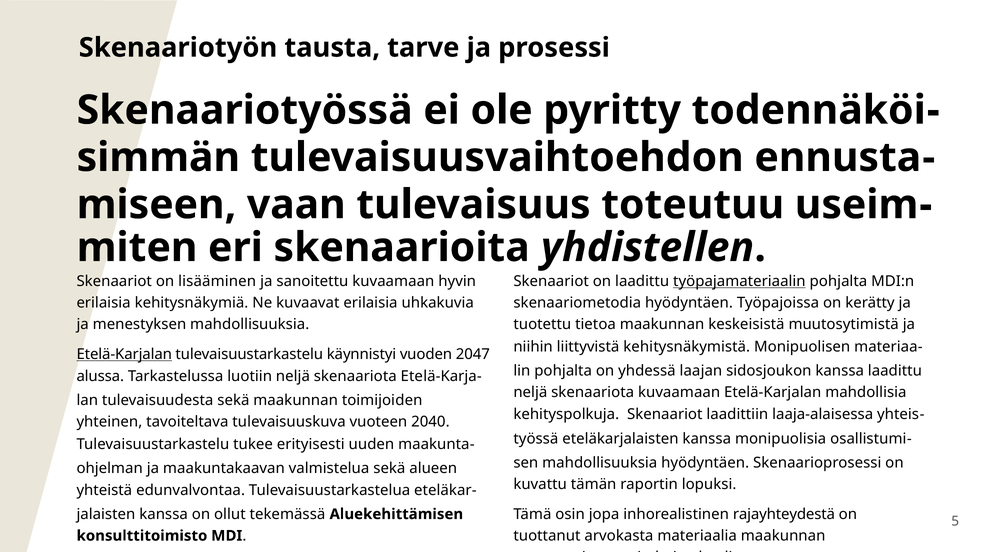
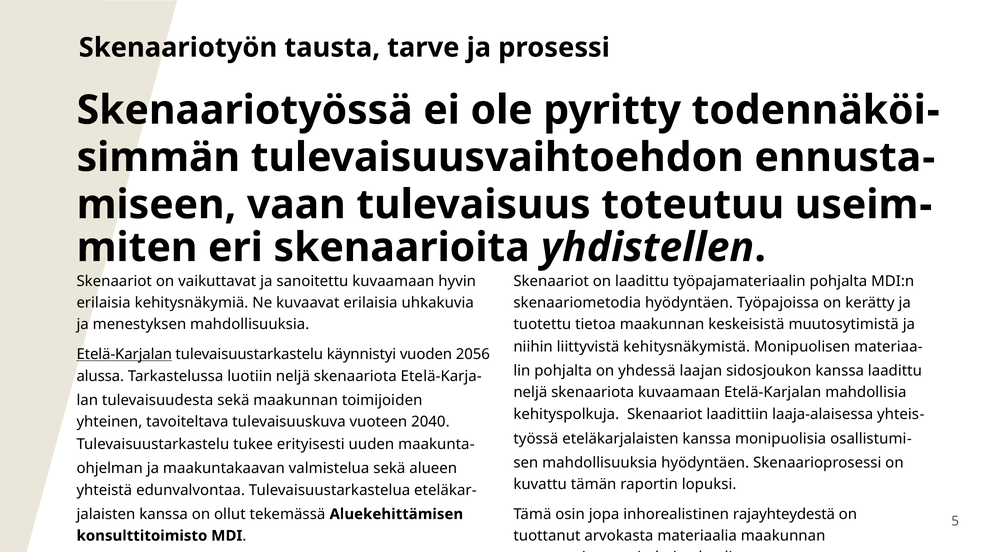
lisääminen: lisääminen -> vaikuttavat (217, 282)
työpajamateriaalin underline: present -> none (739, 282)
2047: 2047 -> 2056 (473, 355)
